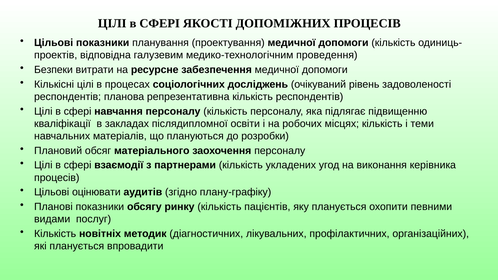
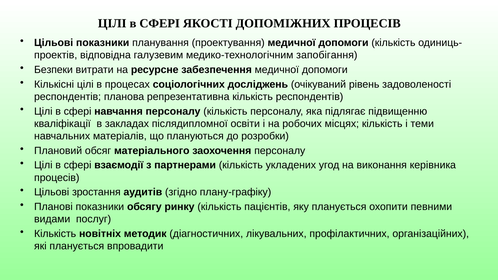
проведення: проведення -> запобігання (327, 55)
оцінювати: оцінювати -> зростання (96, 192)
